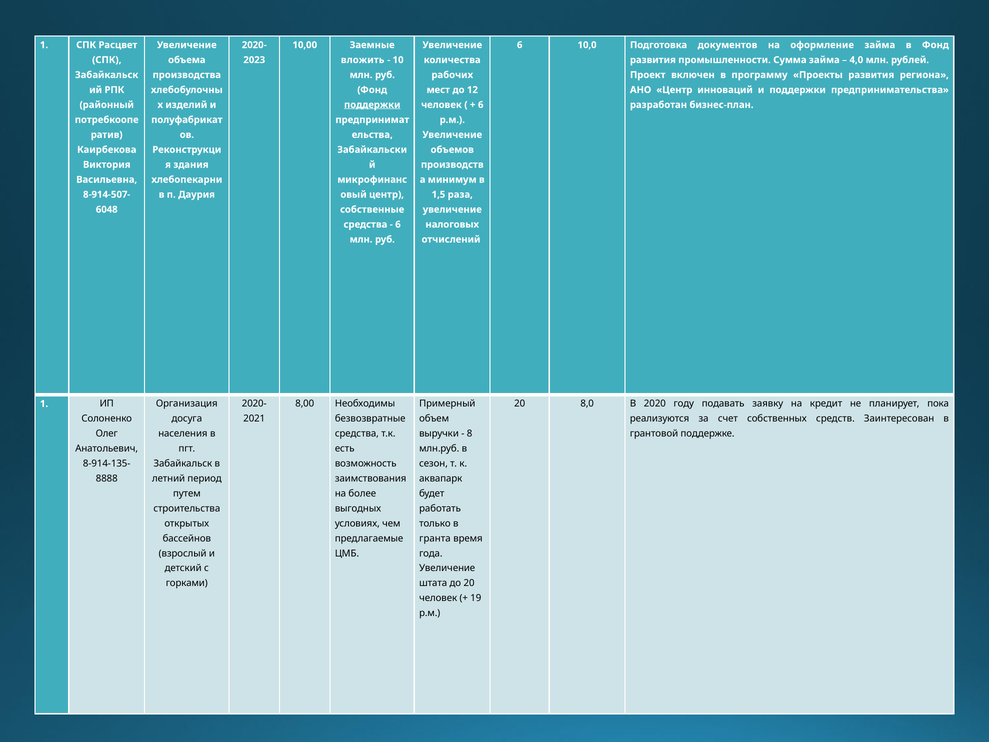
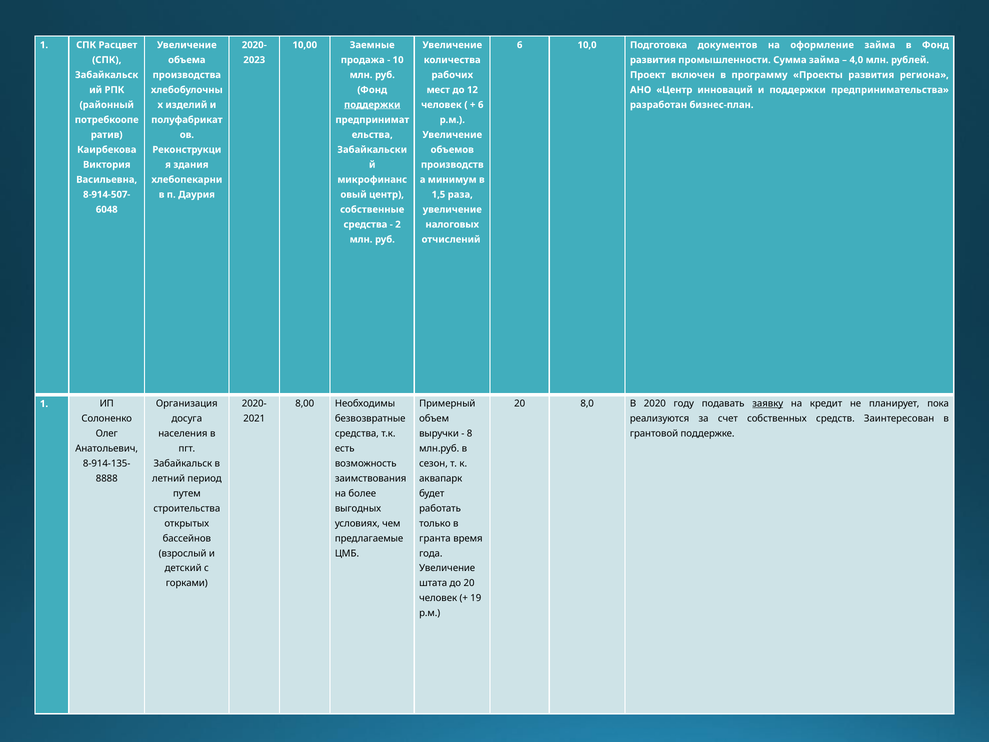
вложить: вложить -> продажа (363, 60)
6: 6 -> 2 (398, 224)
заявку underline: none -> present (768, 404)
